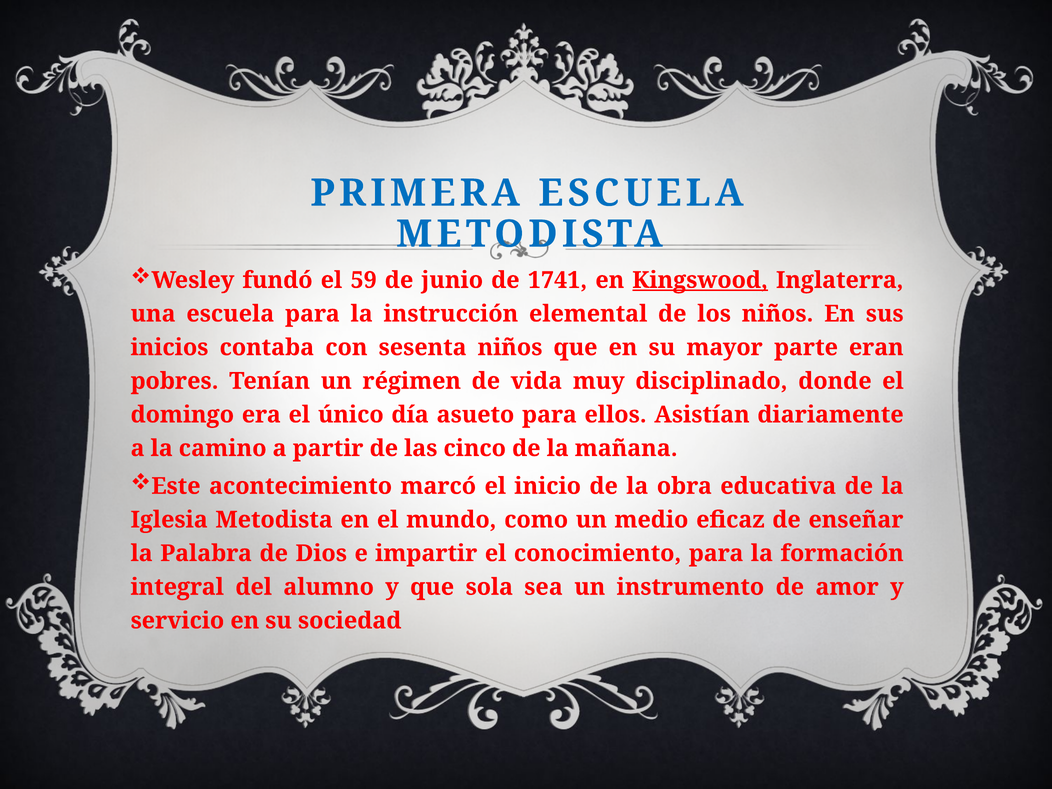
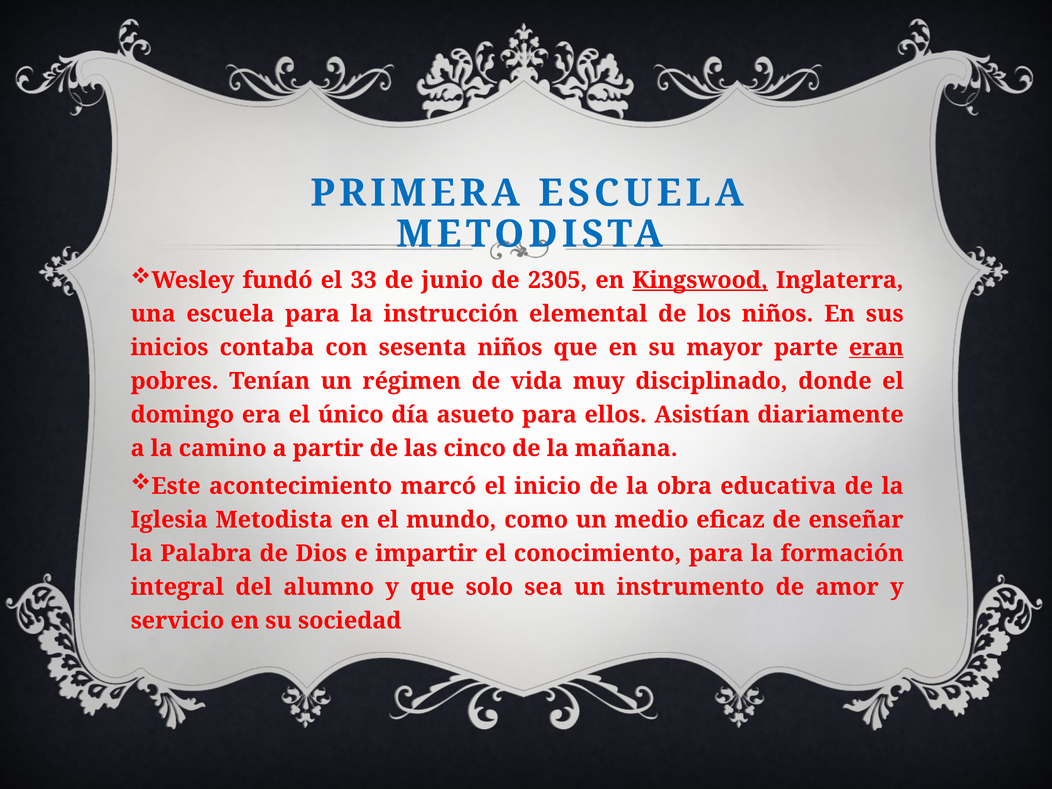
59: 59 -> 33 (364, 280)
1741: 1741 -> 2305 (557, 280)
eran underline: none -> present (876, 347)
sola: sola -> solo (489, 587)
